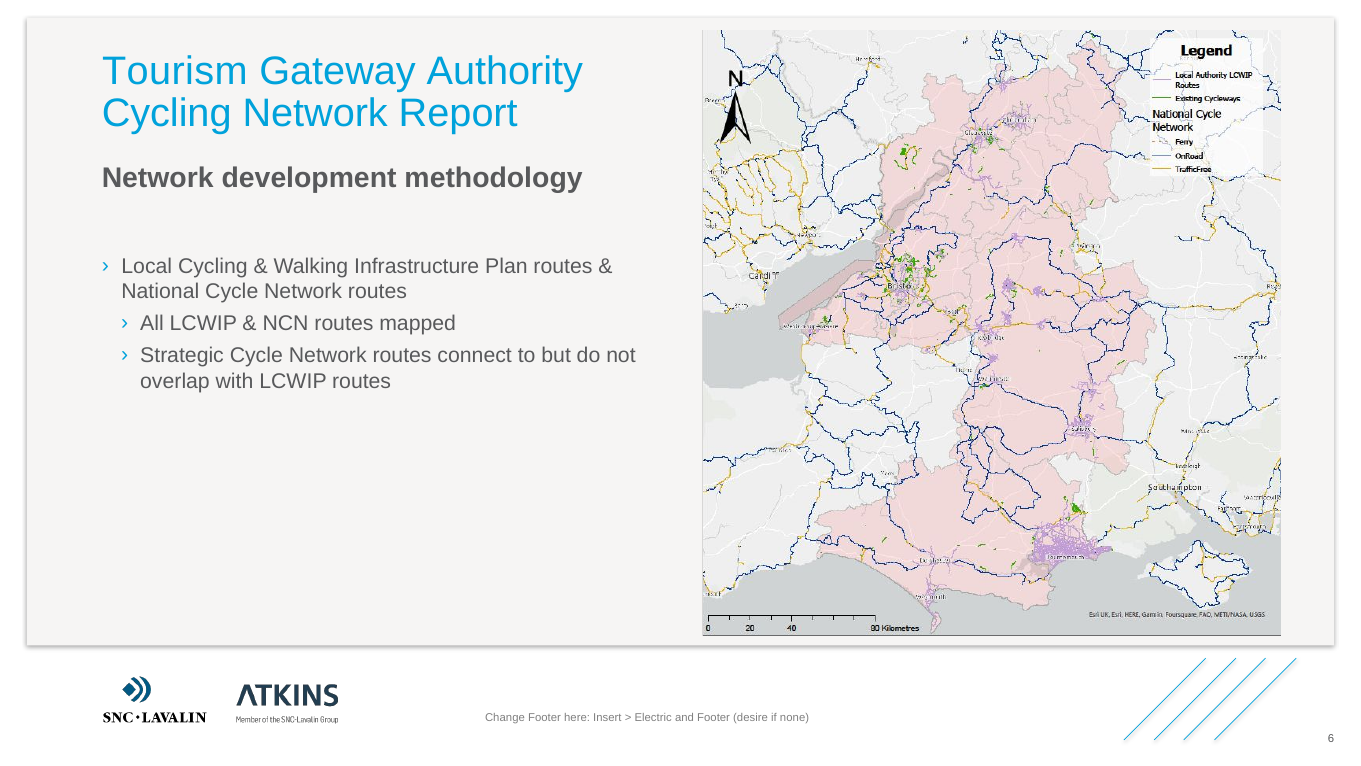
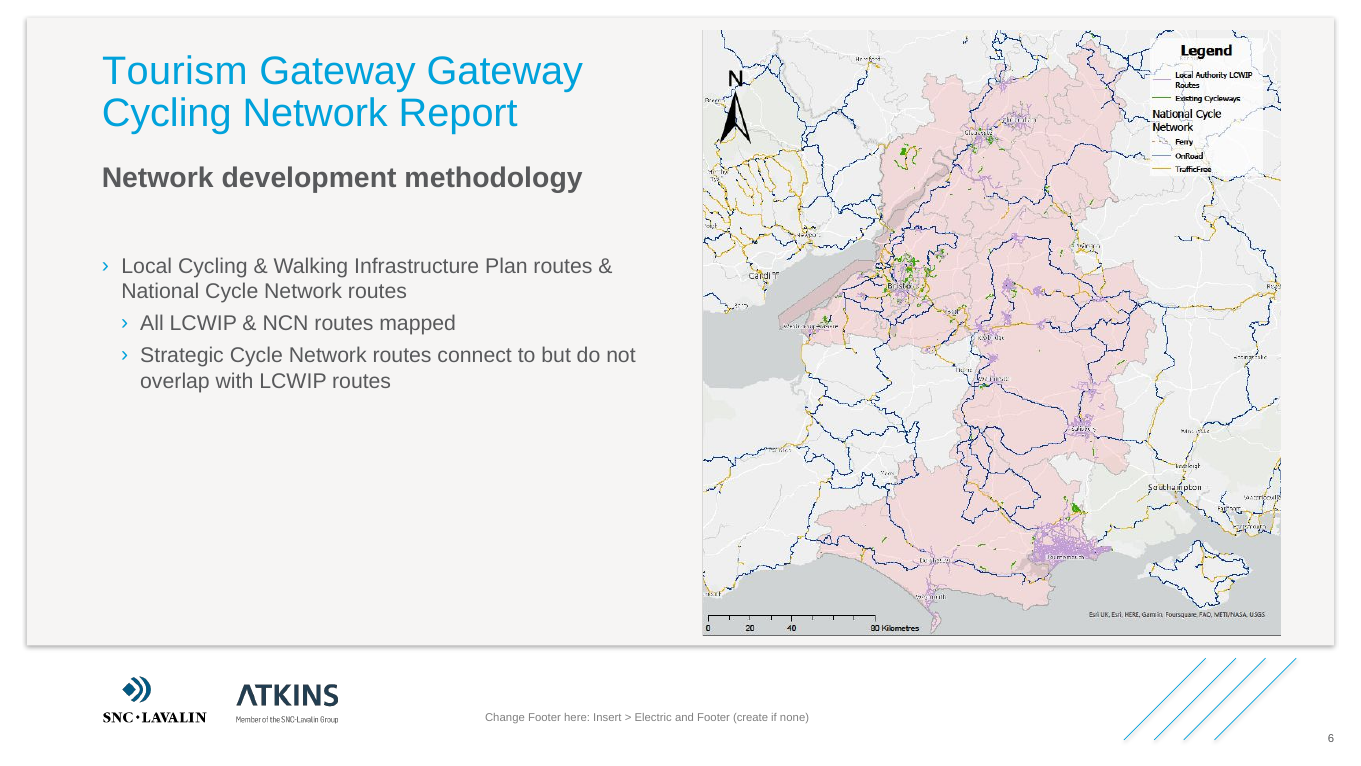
Gateway Authority: Authority -> Gateway (505, 71)
desire: desire -> create (751, 717)
